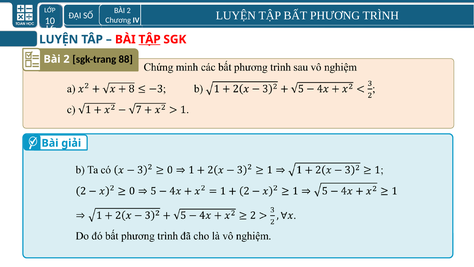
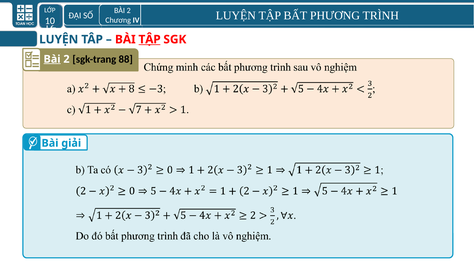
Bài underline: none -> present (52, 59)
